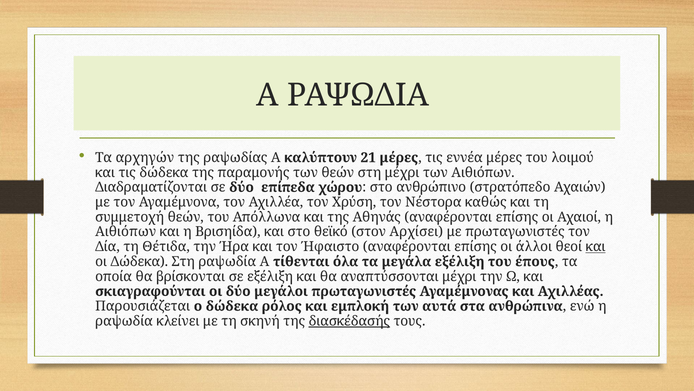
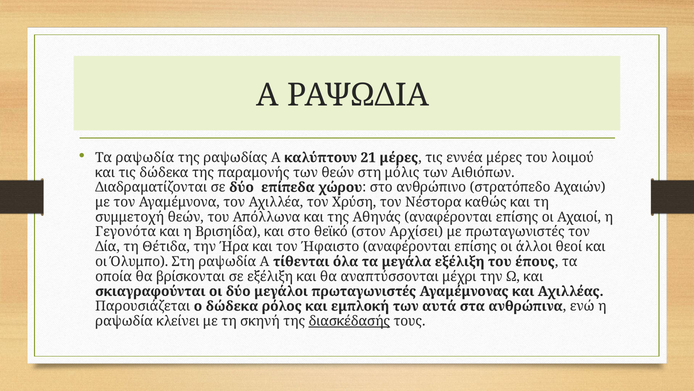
Τα αρχηγών: αρχηγών -> ραψωδία (145, 157)
στη μέχρι: μέχρι -> μόλις (402, 172)
Αιθιόπων: Αιθιόπων -> Γεγονότα (126, 232)
και underline: present -> none (596, 246)
οι Δώδεκα: Δώδεκα -> Όλυμπο (139, 261)
